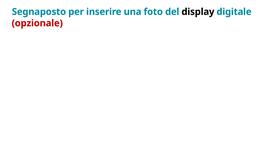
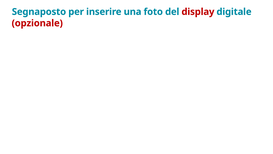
display colour: black -> red (198, 12)
